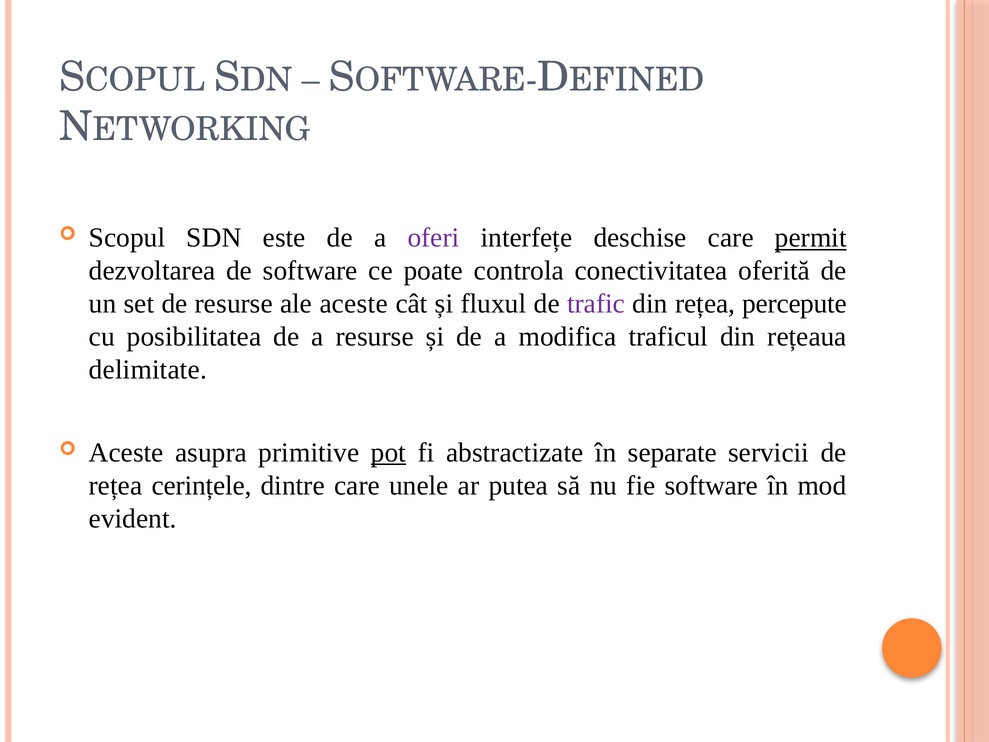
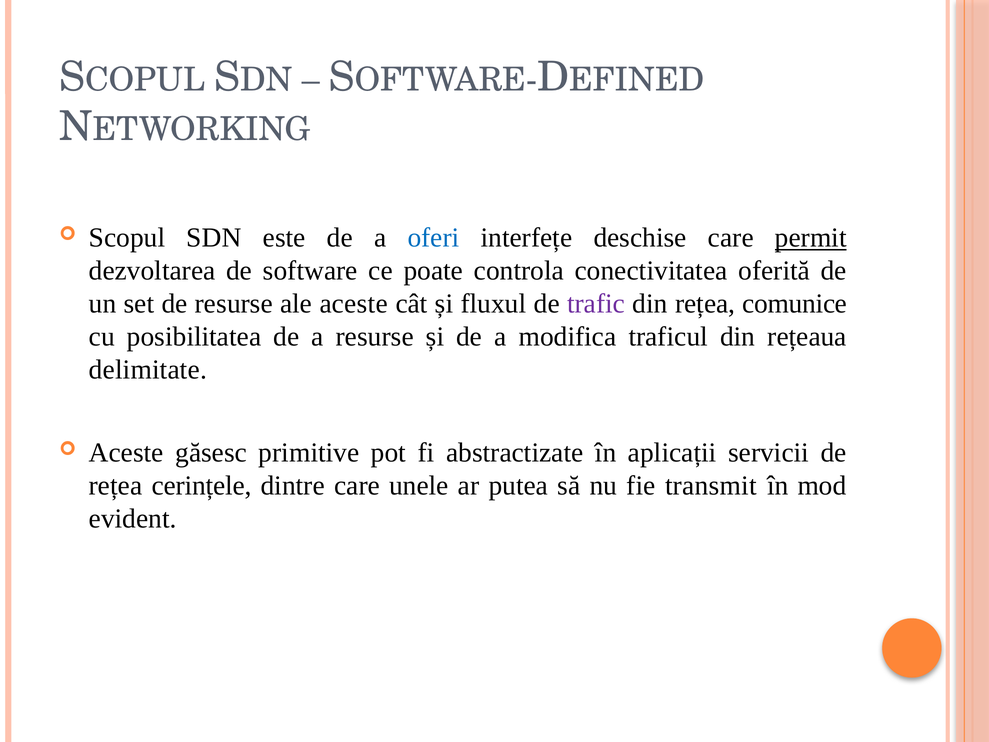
oferi colour: purple -> blue (433, 238)
percepute: percepute -> comunice (795, 304)
asupra: asupra -> găsesc (211, 452)
pot underline: present -> none (388, 452)
separate: separate -> aplicații (672, 452)
fie software: software -> transmit (711, 485)
